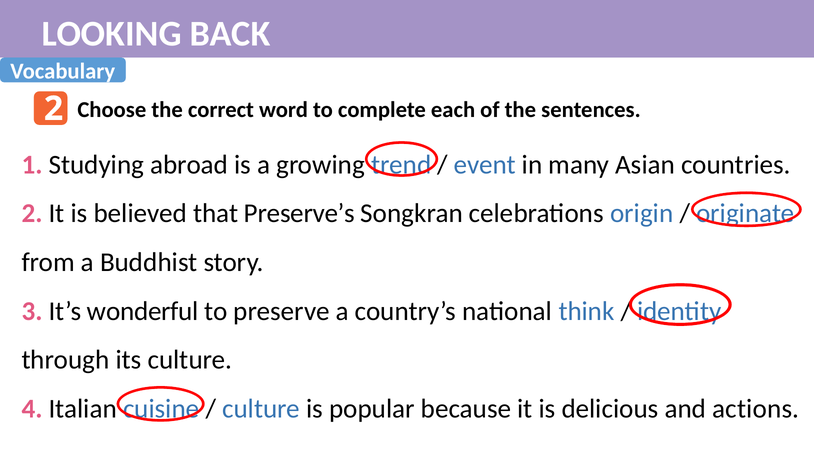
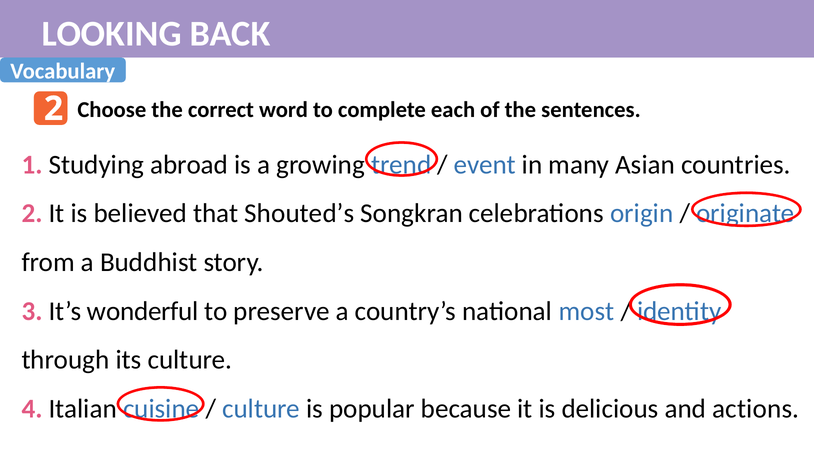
Preserve’s: Preserve’s -> Shouted’s (299, 213)
think: think -> most (586, 311)
